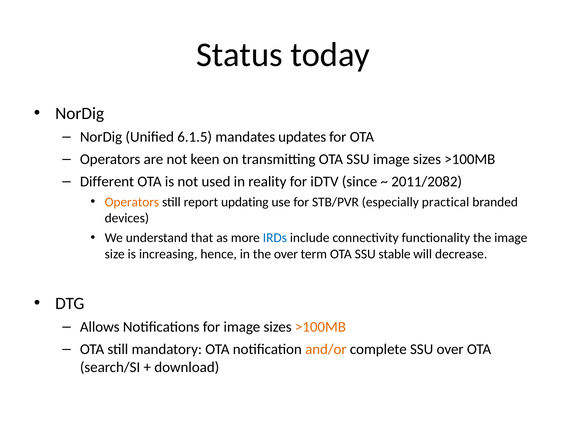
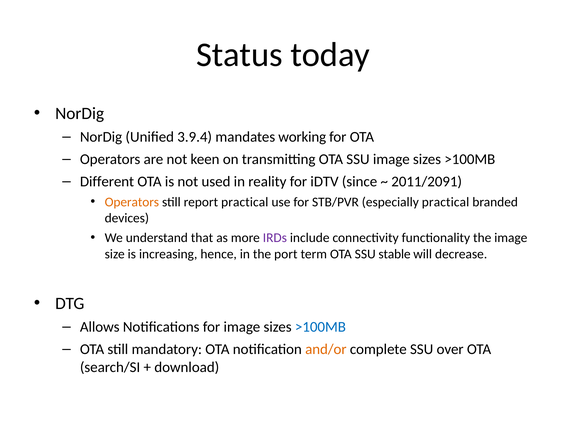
6.1.5: 6.1.5 -> 3.9.4 (195, 137)
updates: updates -> working (302, 137)
2011/2082: 2011/2082 -> 2011/2091 (427, 182)
report updating: updating -> practical (245, 202)
IRDs colour: blue -> purple (275, 238)
the over: over -> port (286, 254)
>100MB colour: orange -> blue (320, 327)
